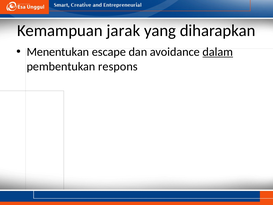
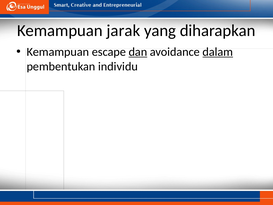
Menentukan: Menentukan -> Kemampuan (58, 52)
dan underline: none -> present (138, 52)
respons: respons -> individu (118, 66)
